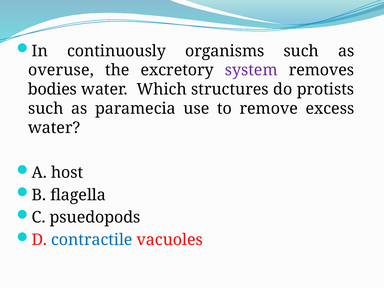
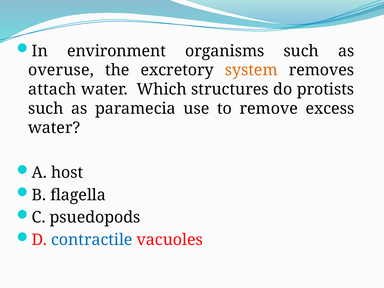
continuously: continuously -> environment (117, 51)
system colour: purple -> orange (251, 70)
bodies: bodies -> attach (52, 89)
